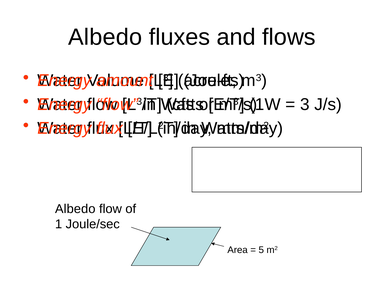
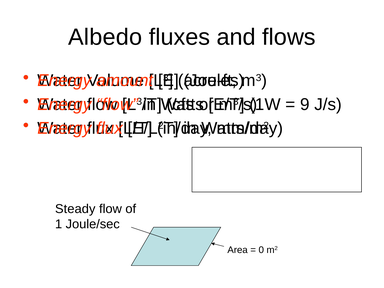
3: 3 -> 9 (305, 104)
Albedo: Albedo -> Steady (75, 209)
5: 5 -> 0 (261, 250)
